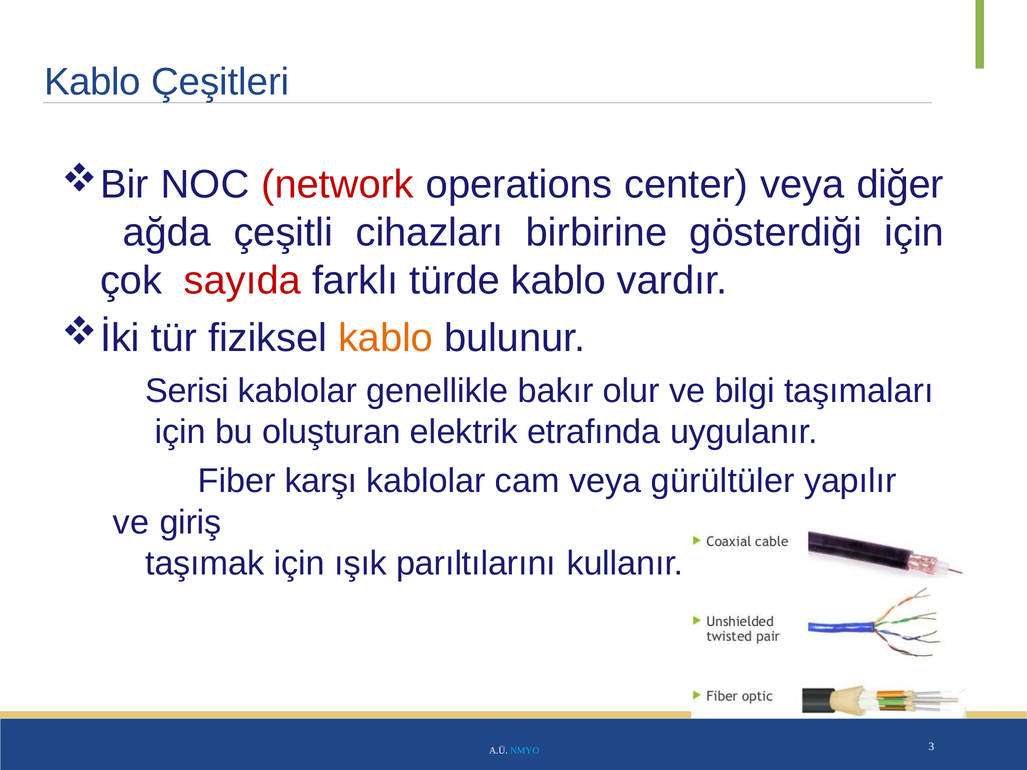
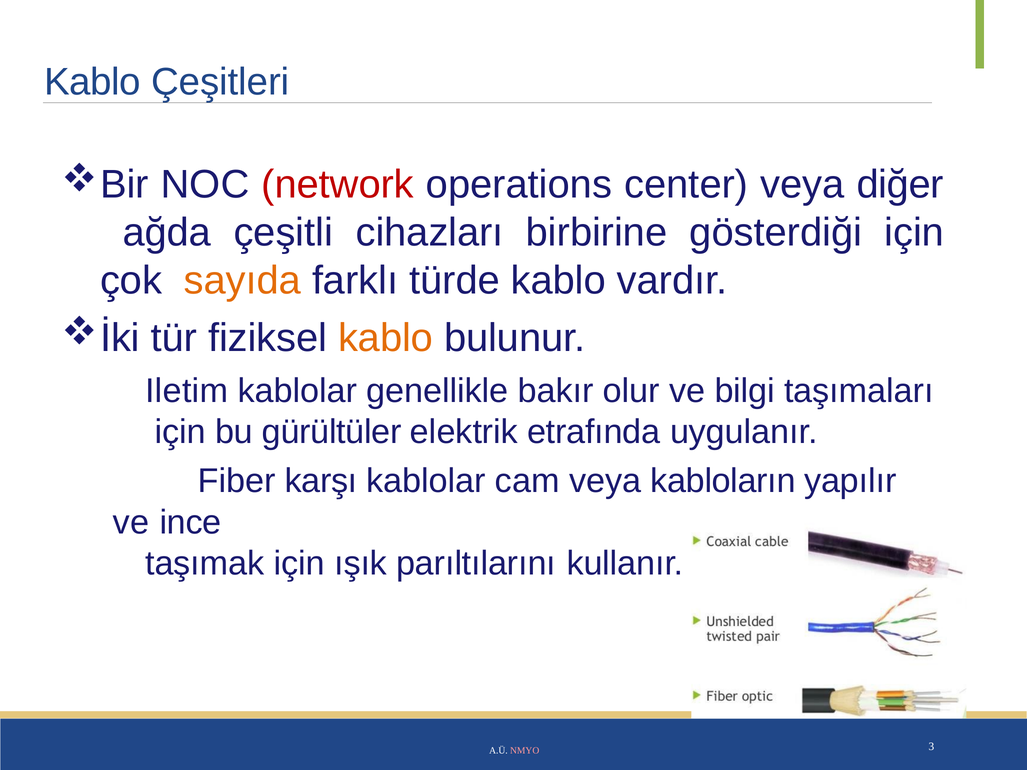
sayıda colour: red -> orange (243, 281)
Serisi: Serisi -> Iletim (187, 391)
oluşturan: oluşturan -> gürültüler (332, 432)
gürültüler: gürültüler -> kabloların (723, 481)
giriş: giriş -> ince (190, 522)
NMYO colour: light blue -> pink (525, 751)
